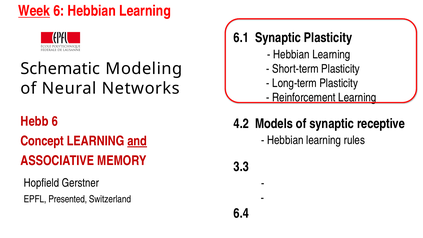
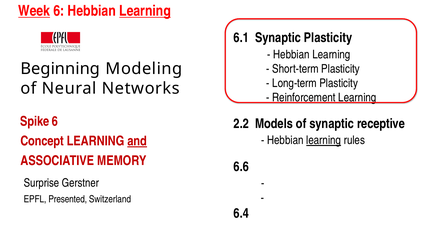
Learning underline: none -> present (145, 11)
Schematic: Schematic -> Beginning (60, 69)
Hebb: Hebb -> Spike (35, 121)
4.2: 4.2 -> 2.2 (241, 124)
learning underline: none -> present (324, 140)
3.3: 3.3 -> 6.6 (241, 167)
Hopfield: Hopfield -> Surprise (41, 183)
